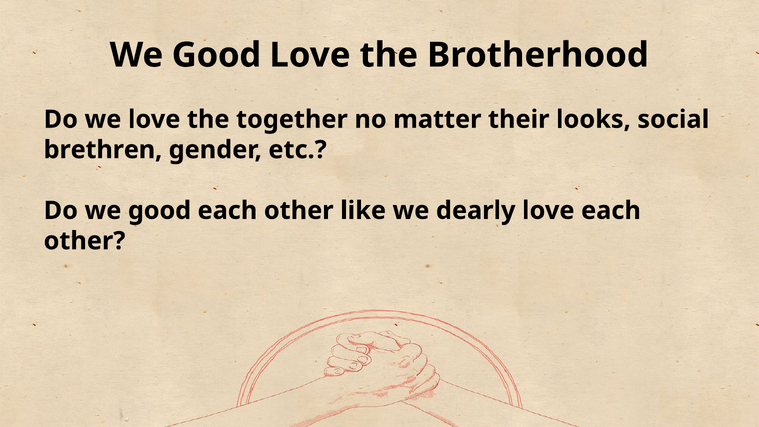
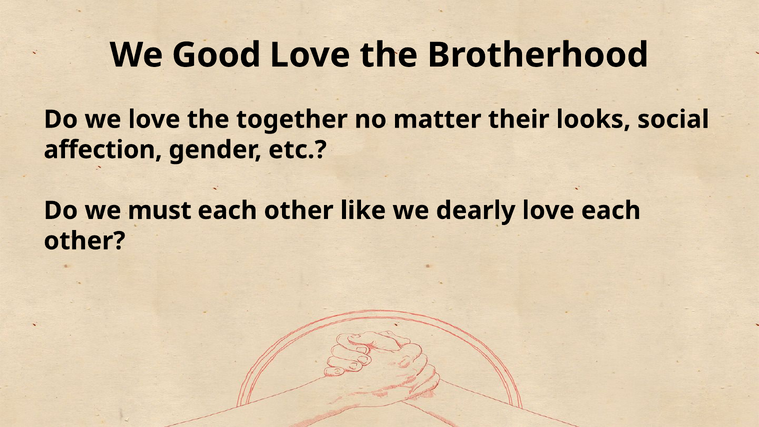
brethren: brethren -> affection (103, 150)
Do we good: good -> must (160, 211)
